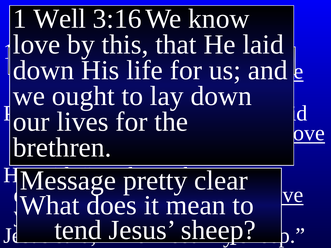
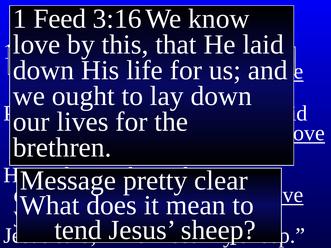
1 Well: Well -> Feed (60, 19)
